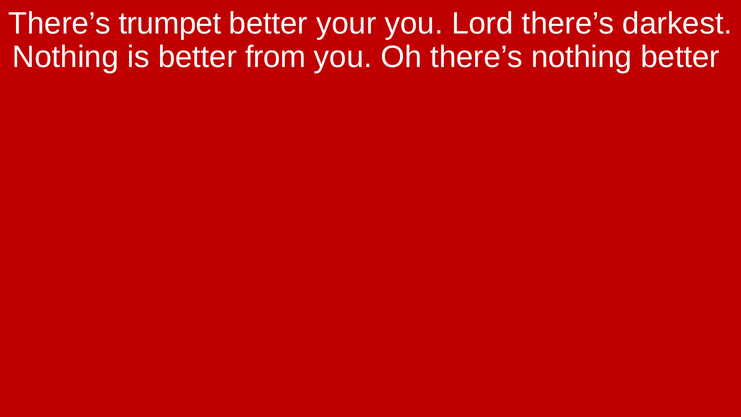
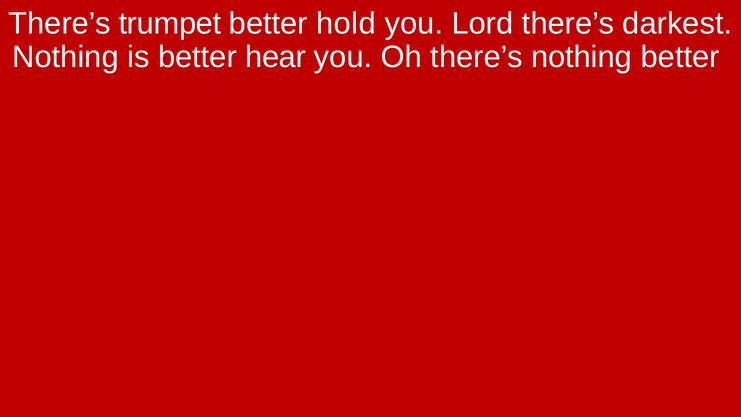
your: your -> hold (346, 24)
from: from -> hear (276, 57)
